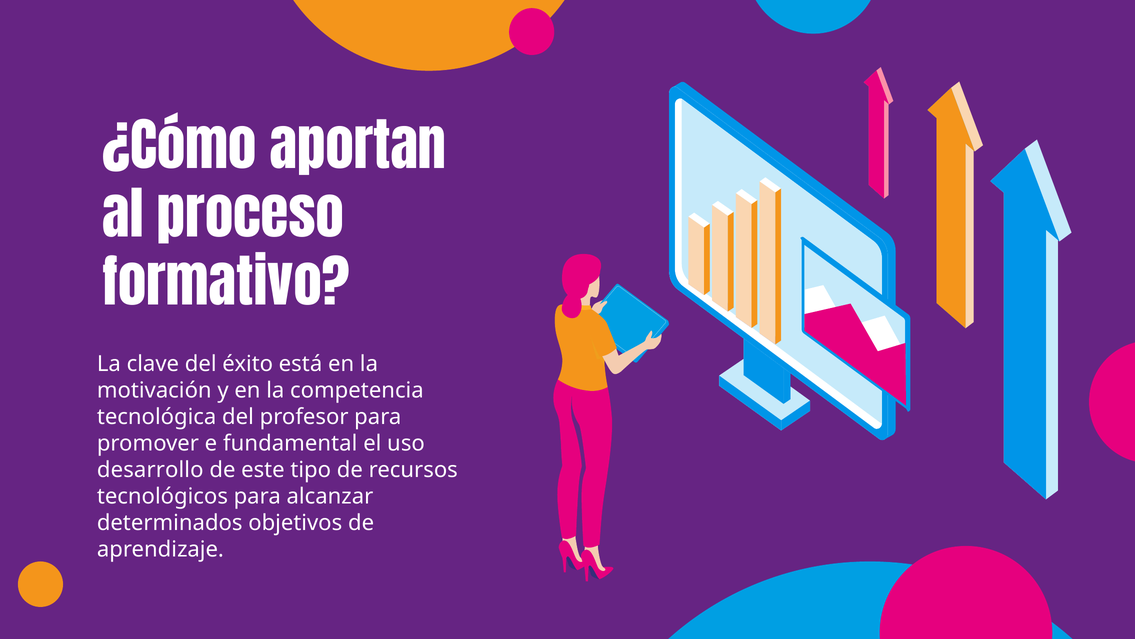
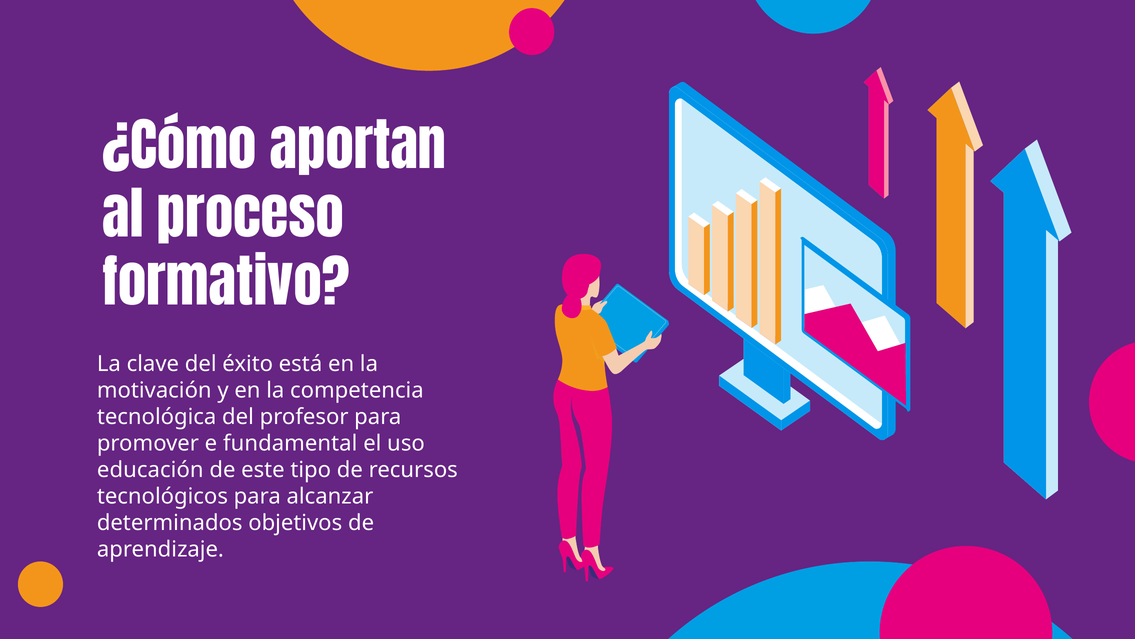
desarrollo: desarrollo -> educación (150, 470)
